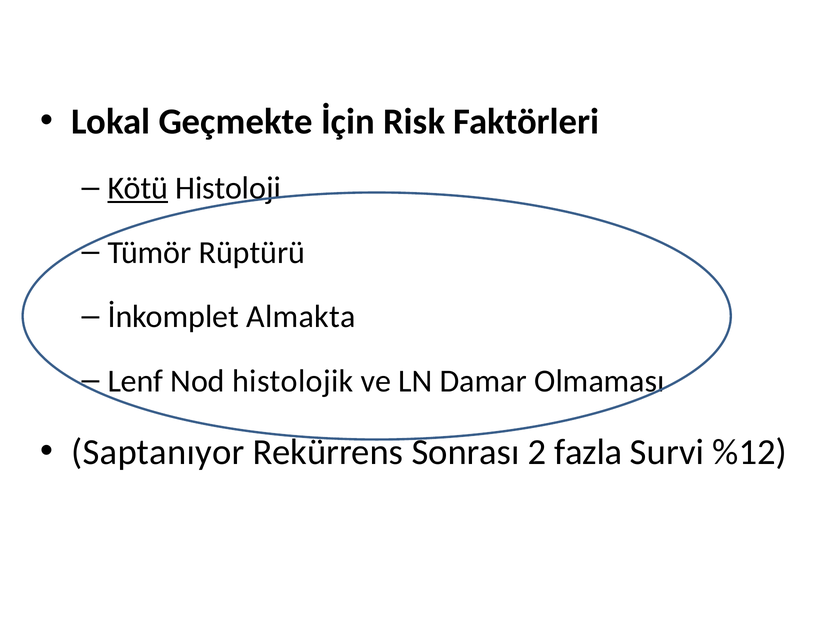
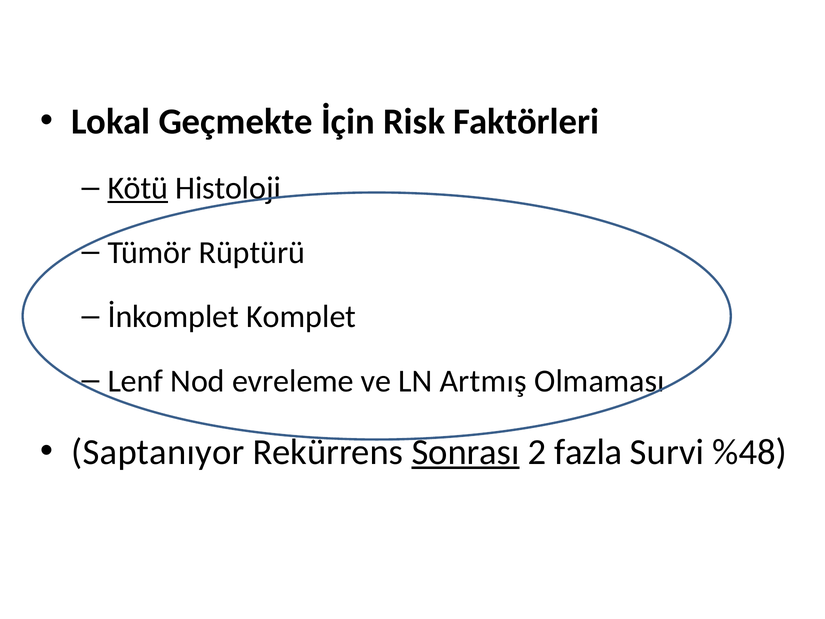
Almakta: Almakta -> Komplet (301, 317)
histolojik: histolojik -> evreleme (293, 381)
Damar: Damar -> Artmış (483, 381)
Sonrası underline: none -> present (466, 452)
%12: %12 -> %48 (750, 452)
